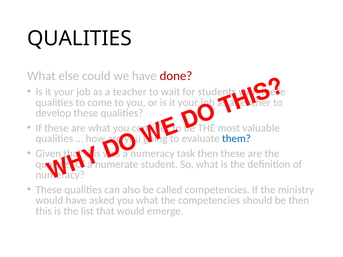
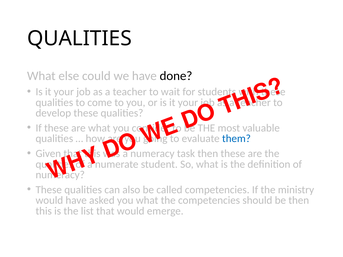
done colour: red -> black (176, 76)
